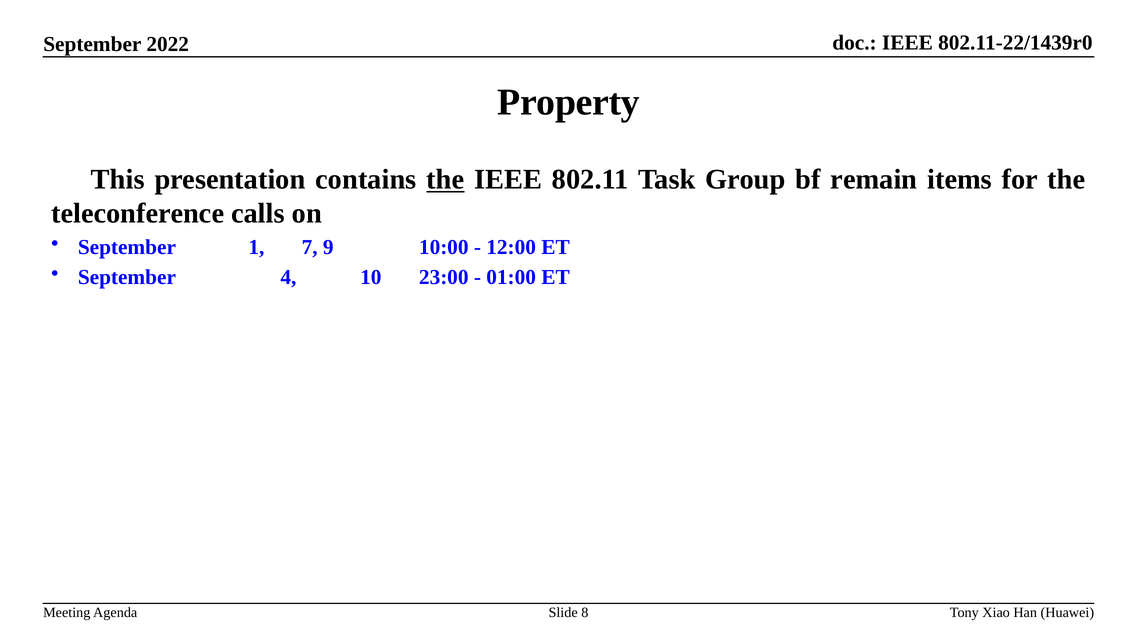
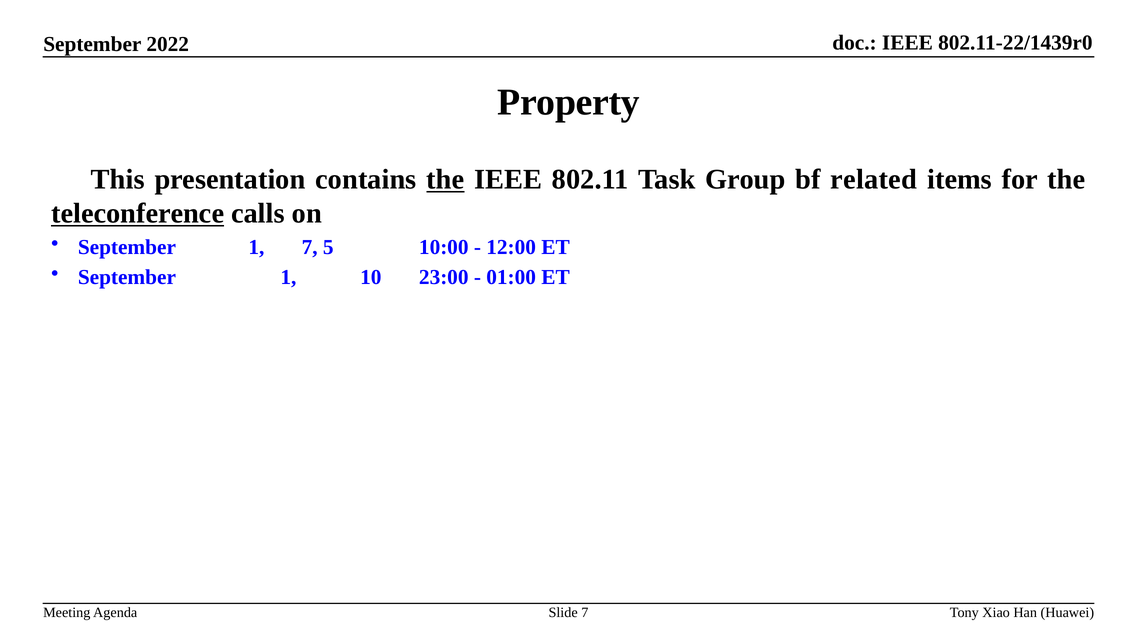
remain: remain -> related (874, 180)
teleconference underline: none -> present (138, 214)
9: 9 -> 5 (328, 247)
4: 4 -> 1 (288, 277)
8: 8 -> 7 (585, 613)
